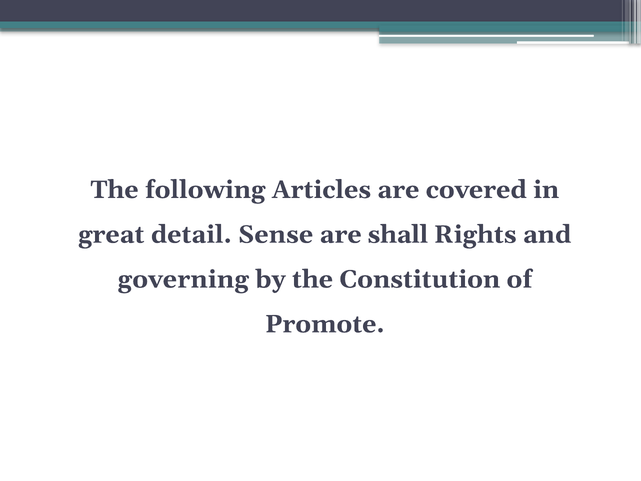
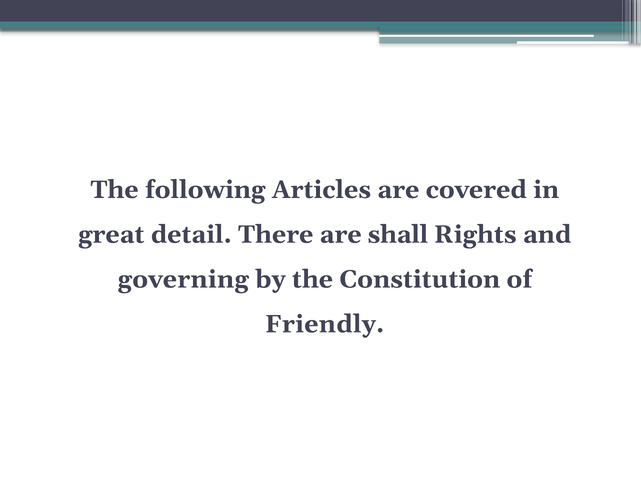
Sense: Sense -> There (276, 234)
Promote: Promote -> Friendly (325, 324)
